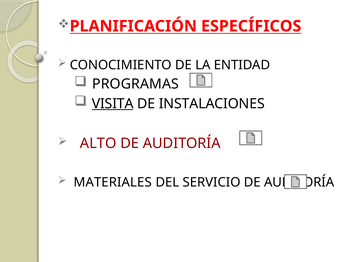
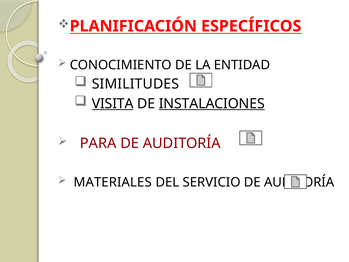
PROGRAMAS: PROGRAMAS -> SIMILITUDES (136, 84)
INSTALACIONES underline: none -> present (212, 104)
ALTO: ALTO -> PARA (98, 143)
